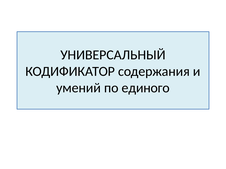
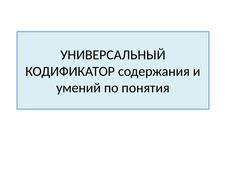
единого: единого -> понятия (146, 88)
